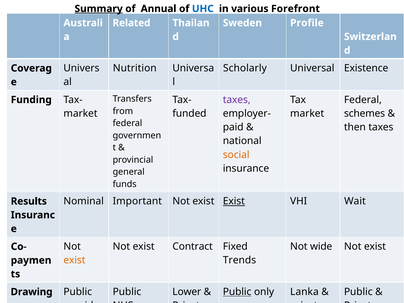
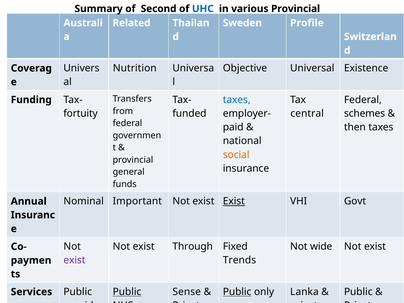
Summary underline: present -> none (99, 9)
Annual: Annual -> Second (159, 9)
various Forefront: Forefront -> Provincial (296, 9)
Scholarly: Scholarly -> Objective (245, 68)
taxes colour: purple -> blue (237, 100)
market: market -> fortuity (81, 113)
market: market -> central (307, 113)
Wait: Wait -> Govt (355, 201)
Results: Results -> Annual (29, 201)
Contract: Contract -> Through (193, 247)
exist colour: orange -> purple (74, 260)
Public underline: none -> present (127, 292)
Lower: Lower -> Sense (187, 292)
Drawing: Drawing -> Services (31, 292)
